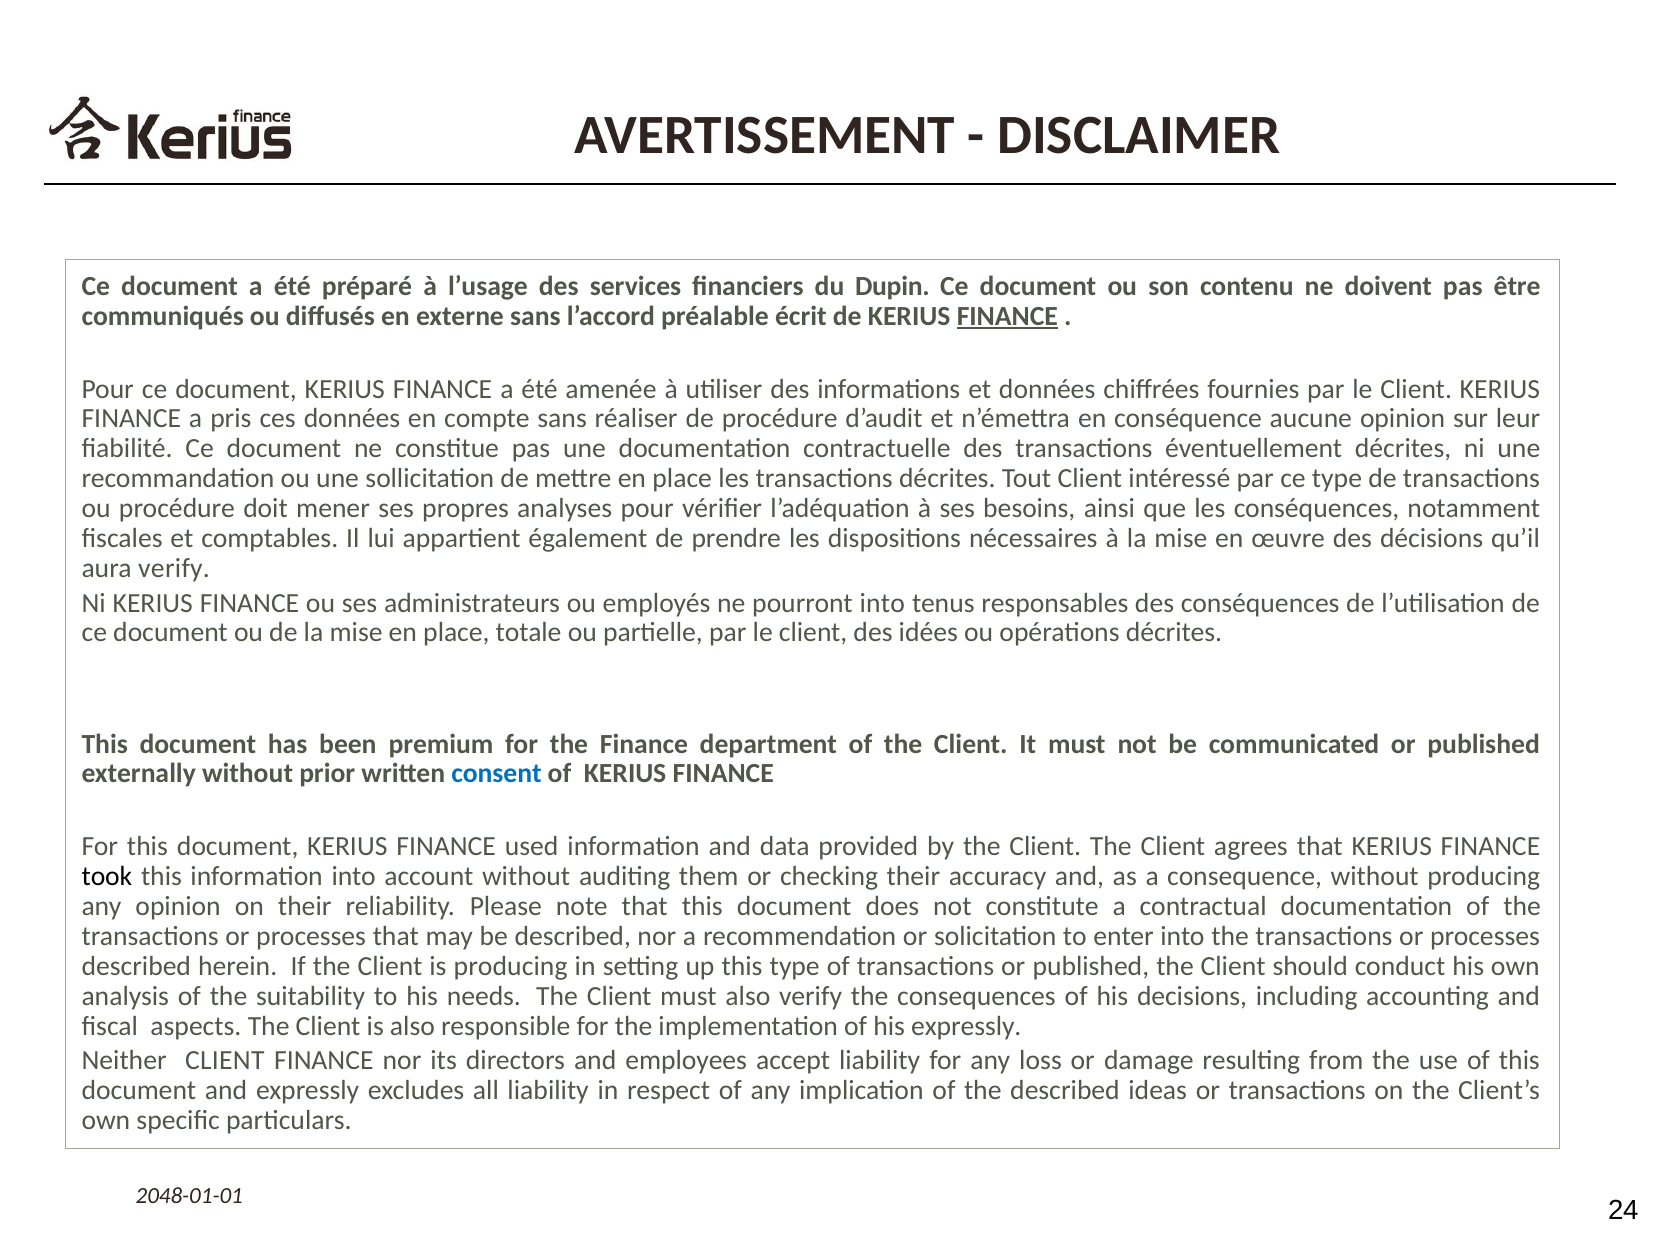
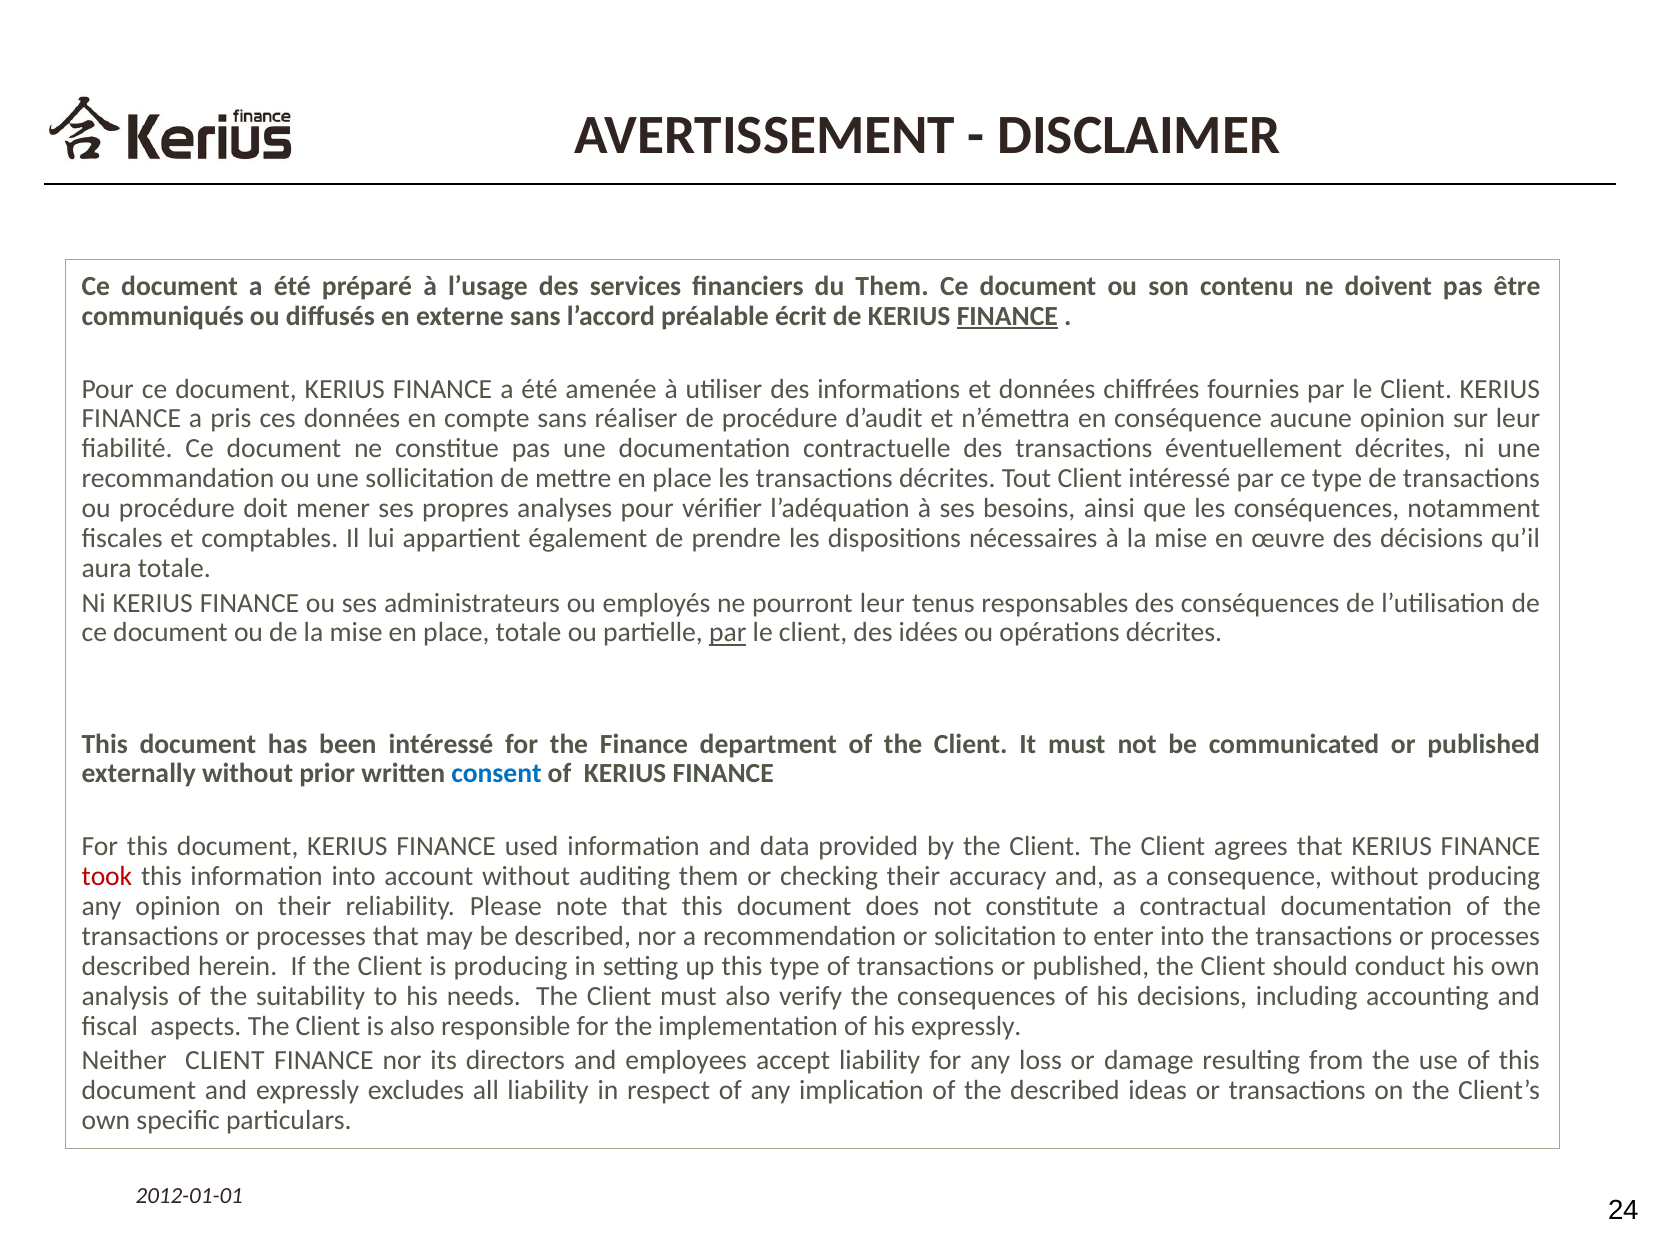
du Dupin: Dupin -> Them (892, 286)
aura verify: verify -> totale (174, 568)
pourront into: into -> leur (882, 603)
par underline: none -> present (728, 633)
been premium: premium -> intéressé (441, 744)
took colour: black -> red (107, 877)
2048-01-01: 2048-01-01 -> 2012-01-01 (189, 1196)
